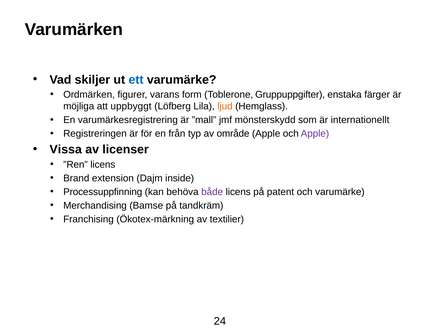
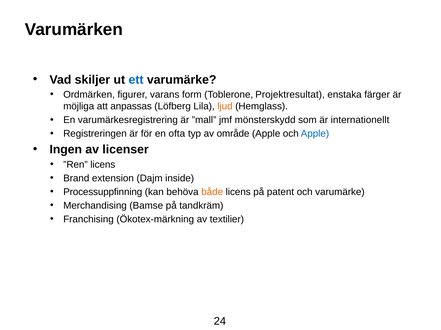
Gruppuppgifter: Gruppuppgifter -> Projektresultat (290, 95)
uppbyggt: uppbyggt -> anpassas (131, 107)
från: från -> ofta (177, 134)
Apple colour: purple -> blue (315, 134)
Vissa: Vissa -> Ingen (66, 150)
både colour: purple -> orange (212, 192)
